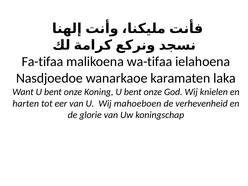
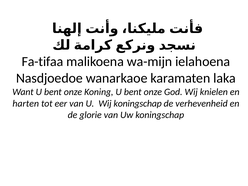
wa-tifaa: wa-tifaa -> wa-mijn (150, 62)
Wij mahoeboen: mahoeboen -> koningschap (138, 103)
